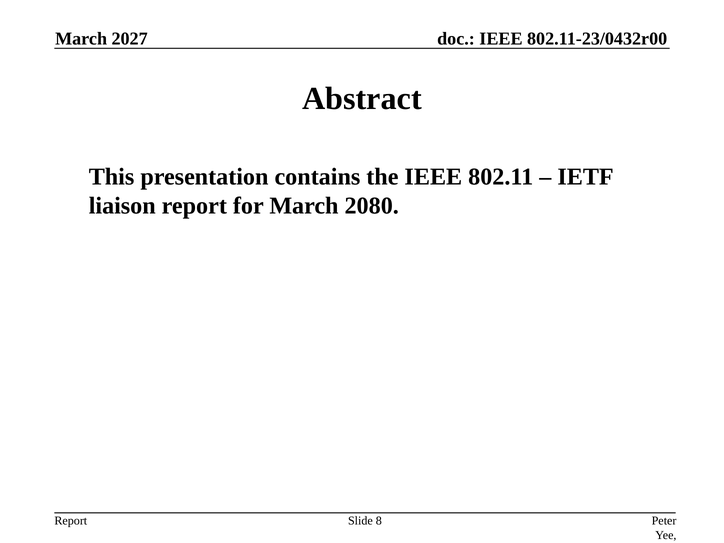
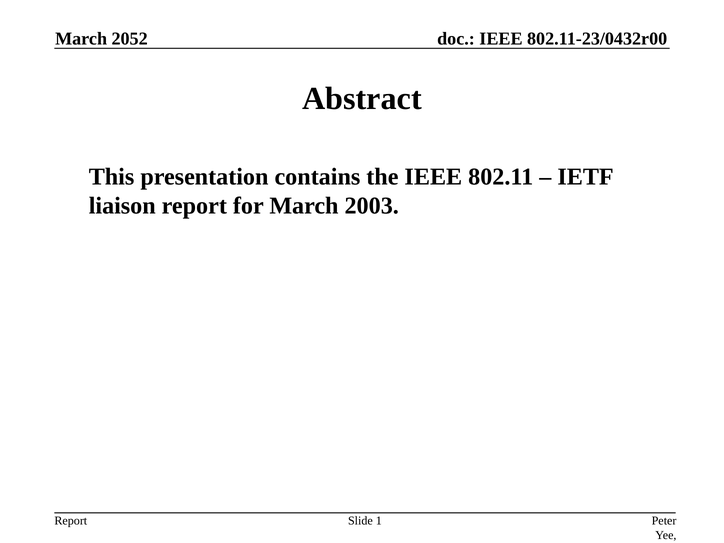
2027: 2027 -> 2052 (130, 39)
2080: 2080 -> 2003 (372, 206)
8: 8 -> 1 (379, 521)
